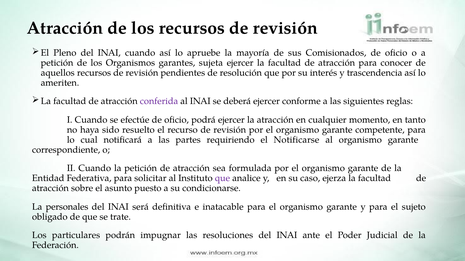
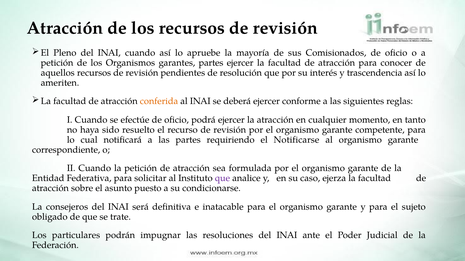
garantes sujeta: sujeta -> partes (211, 63)
conferida colour: purple -> orange (159, 102)
personales: personales -> consejeros (67, 207)
